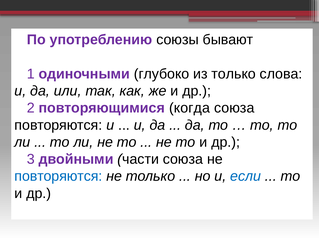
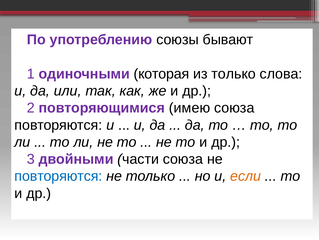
глубоко: глубоко -> которая (162, 74)
когда: когда -> имею (190, 108)
если colour: blue -> orange (246, 176)
